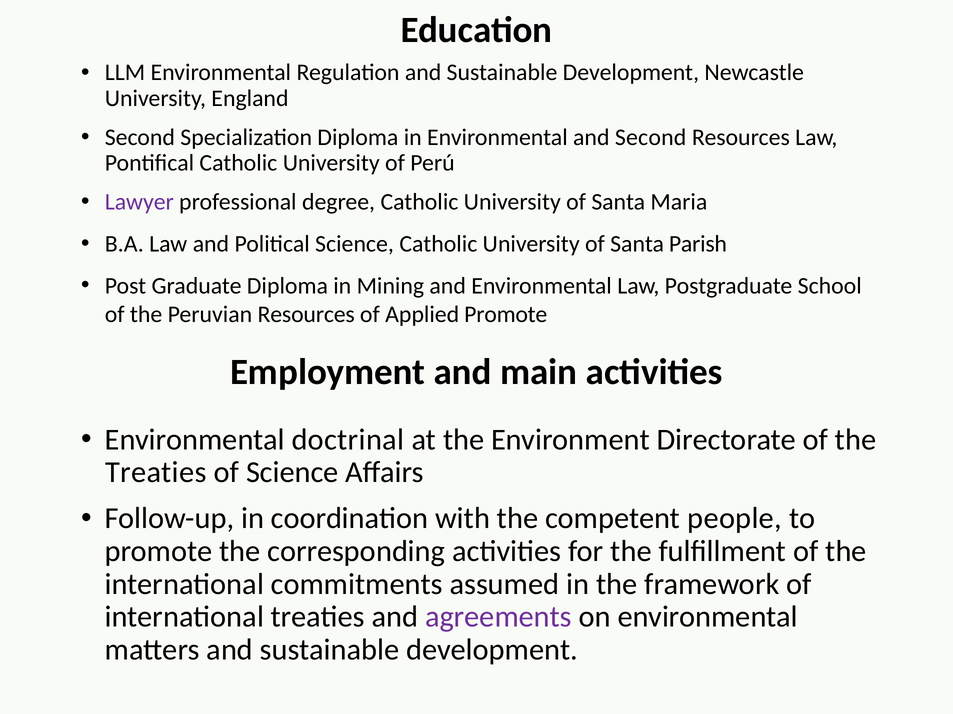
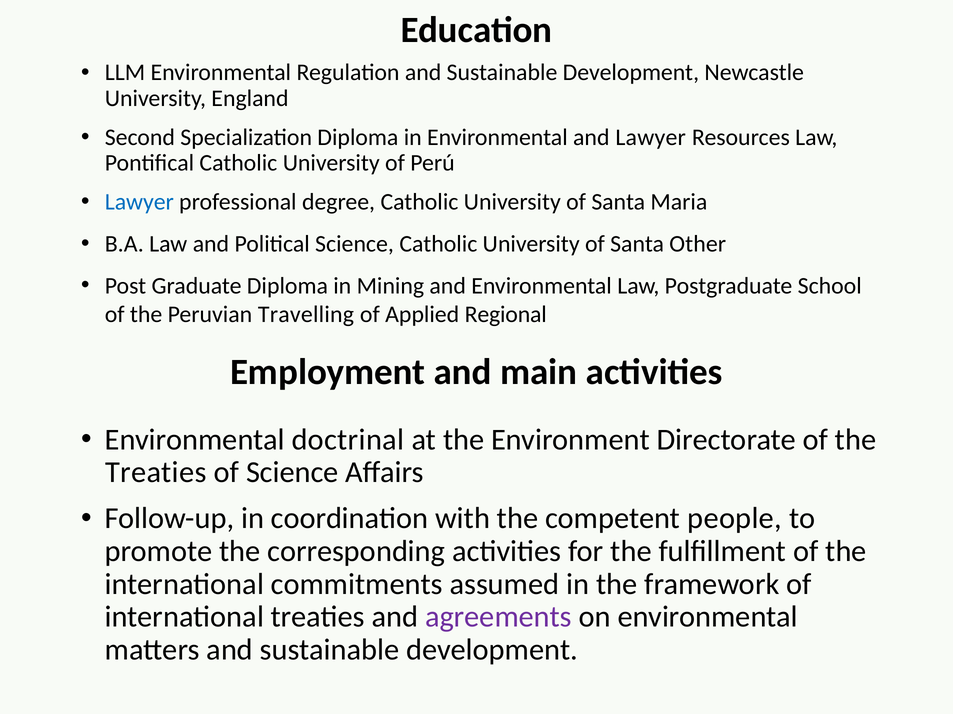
and Second: Second -> Lawyer (651, 137)
Lawyer colour: purple -> blue (139, 202)
Parish: Parish -> Other (698, 244)
Peruvian Resources: Resources -> Travelling (306, 315)
Applied Promote: Promote -> Regional (506, 315)
